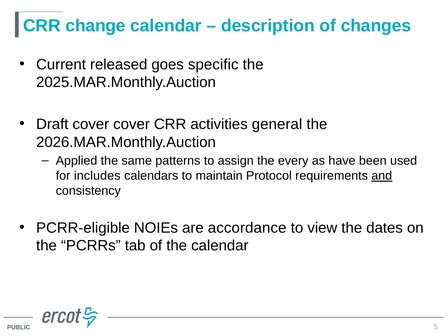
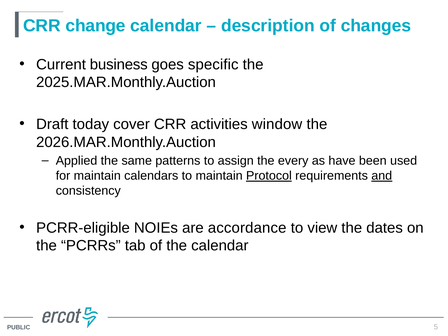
released: released -> business (119, 64)
Draft cover: cover -> today (91, 124)
general: general -> window (277, 124)
for includes: includes -> maintain (97, 176)
Protocol underline: none -> present (269, 176)
